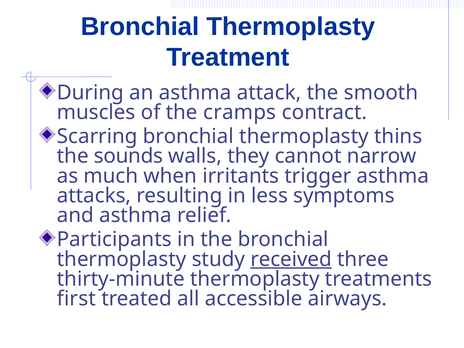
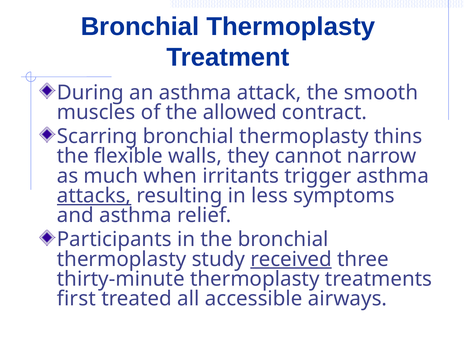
cramps: cramps -> allowed (240, 112)
sounds: sounds -> flexible (128, 156)
attacks underline: none -> present (94, 196)
